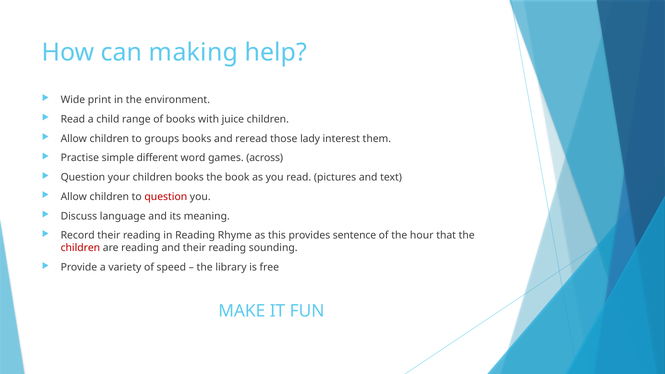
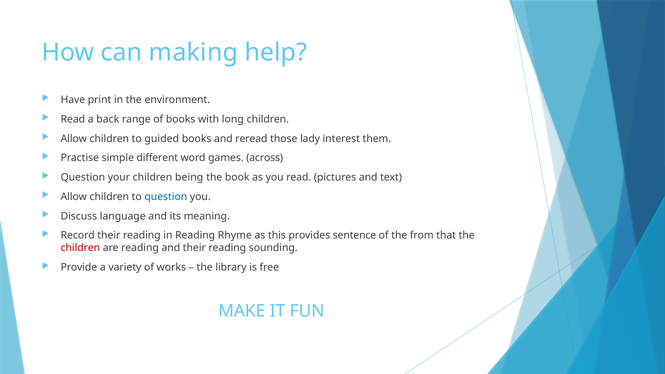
Wide: Wide -> Have (73, 100)
child: child -> back (108, 119)
juice: juice -> long (233, 119)
groups: groups -> guided (162, 139)
children books: books -> being (189, 177)
question colour: red -> blue (166, 197)
hour: hour -> from (422, 236)
speed: speed -> works (171, 267)
